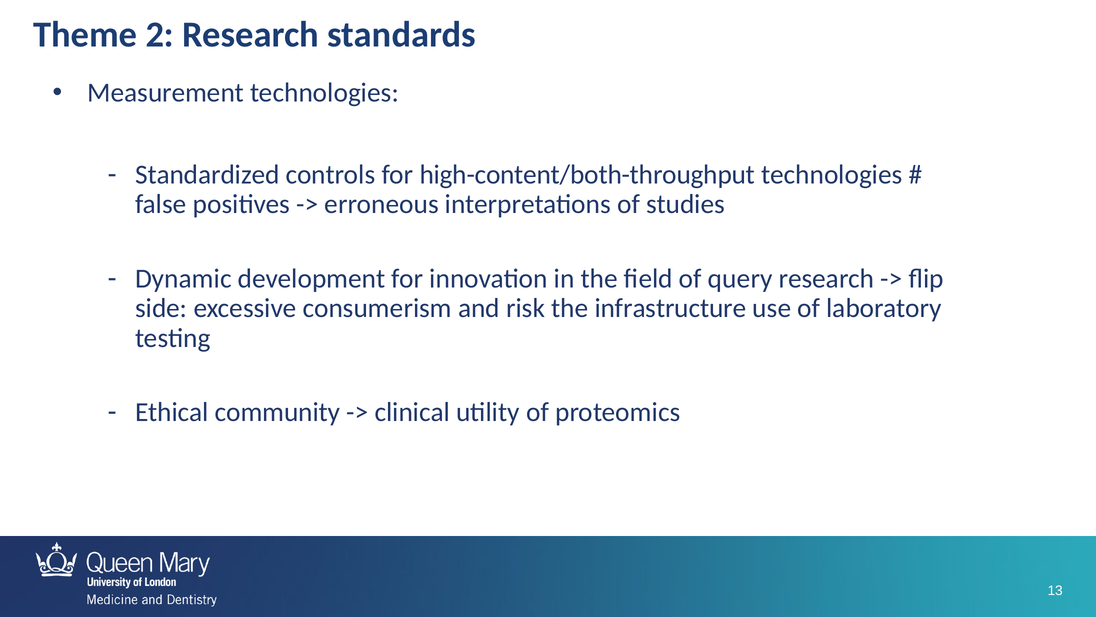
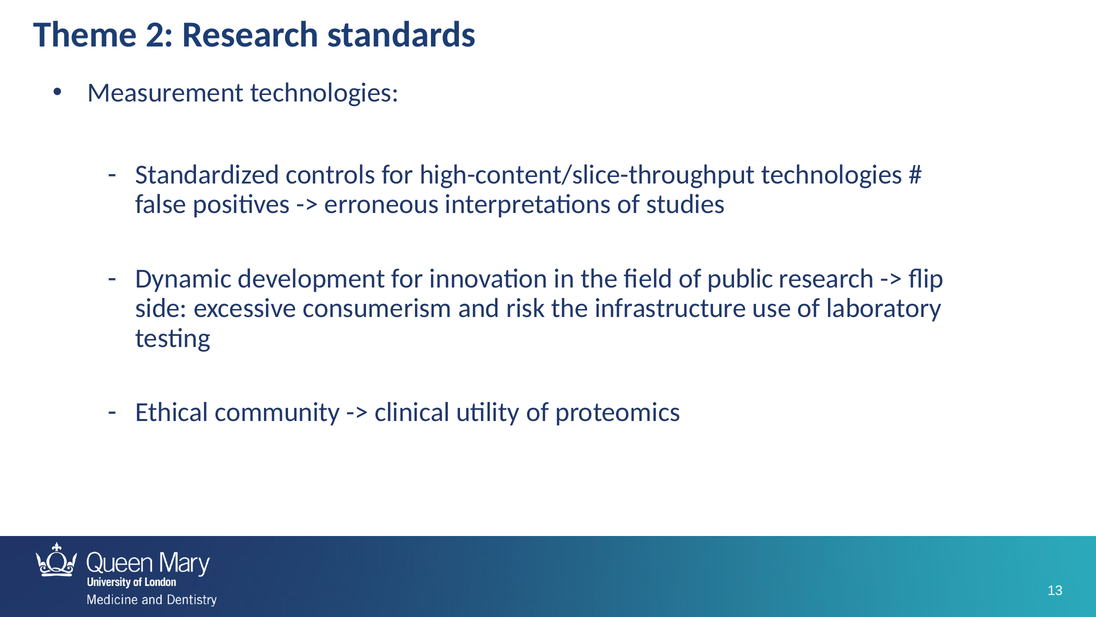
high-content/both-throughput: high-content/both-throughput -> high-content/slice-throughput (587, 175)
query: query -> public (740, 279)
